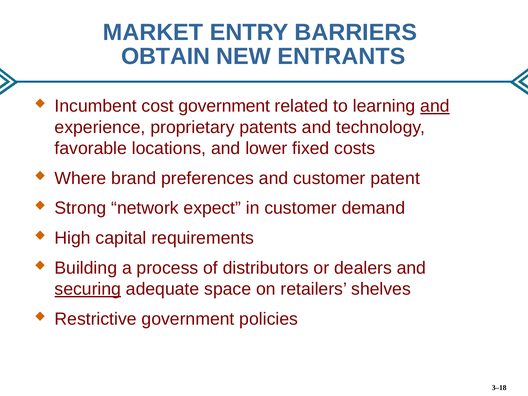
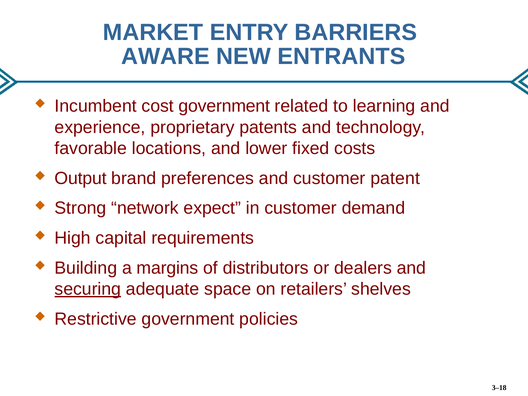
OBTAIN: OBTAIN -> AWARE (165, 56)
and underline: present -> none (435, 106)
Where: Where -> Output (81, 178)
process: process -> margins (168, 268)
